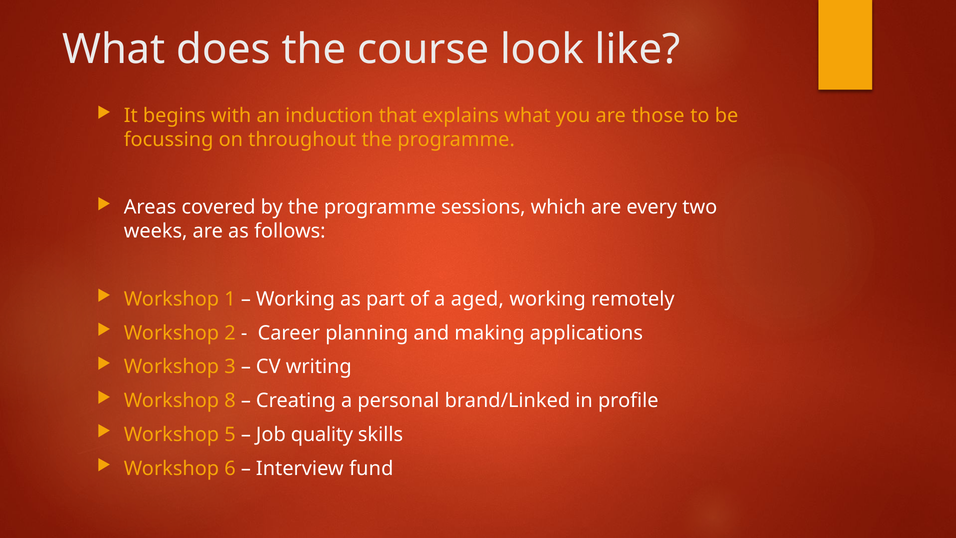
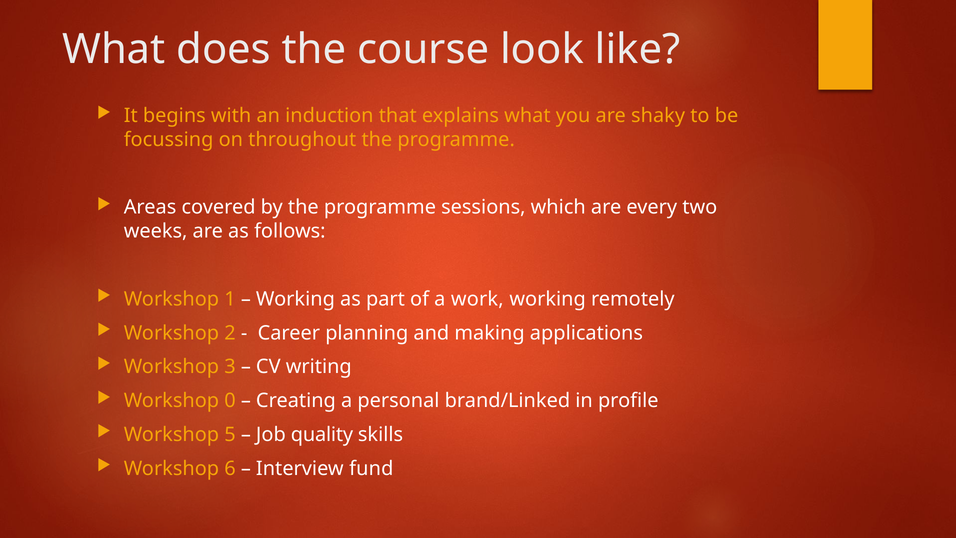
those: those -> shaky (658, 116)
aged: aged -> work (477, 299)
8: 8 -> 0 (230, 401)
